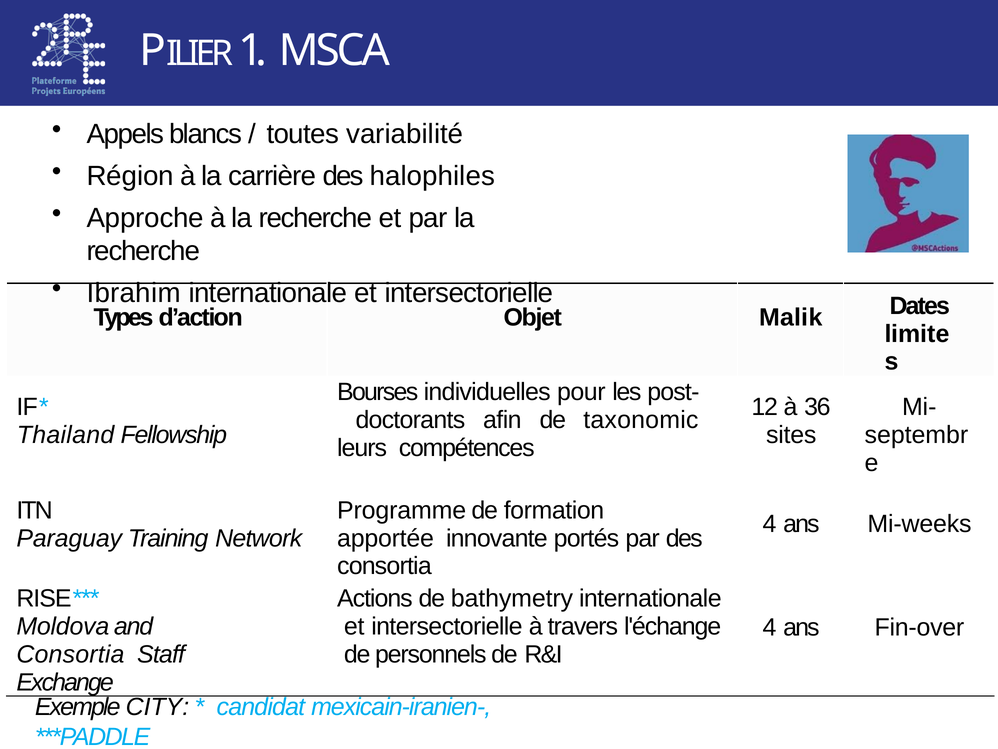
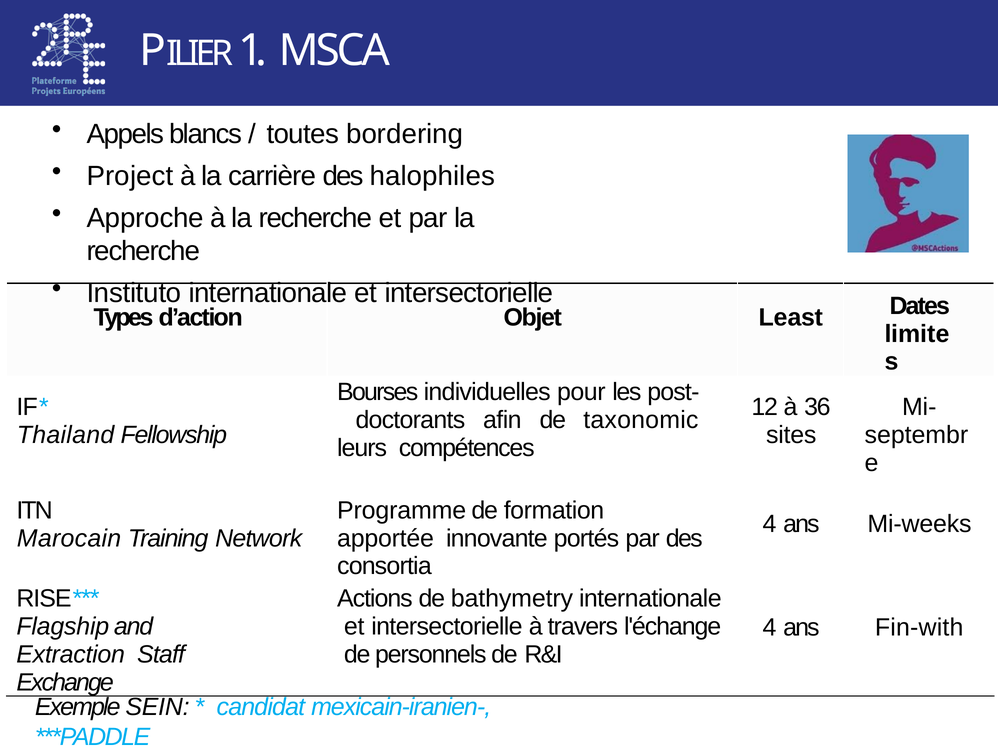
variabilité: variabilité -> bordering (405, 134)
Région: Région -> Project (130, 176)
Ibrahim: Ibrahim -> Instituto (134, 293)
Malik: Malik -> Least (791, 317)
Paraguay: Paraguay -> Marocain (69, 538)
Moldova: Moldova -> Flagship (63, 626)
Fin-over: Fin-over -> Fin-with (919, 627)
Consortia: Consortia -> Extraction (71, 654)
CITY: CITY -> SEIN (158, 706)
